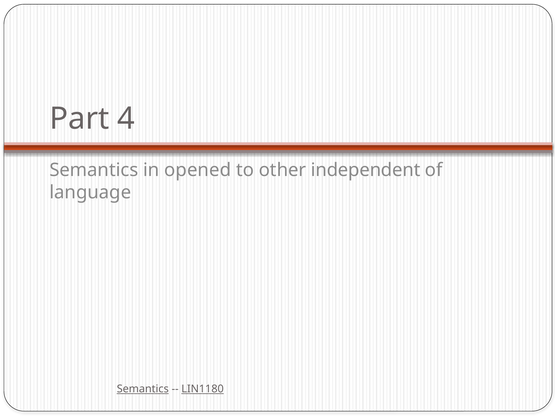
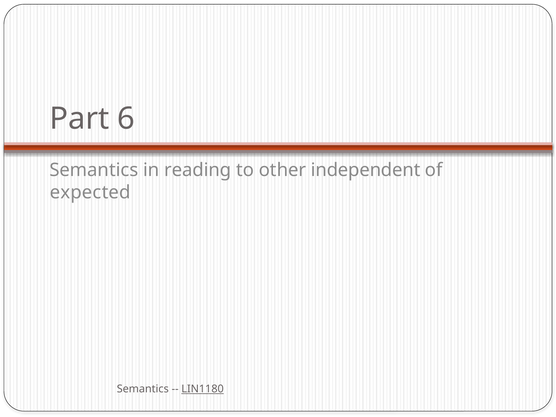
4: 4 -> 6 (126, 119)
opened: opened -> reading (198, 170)
language: language -> expected (90, 192)
Semantics underline: present -> none (143, 389)
